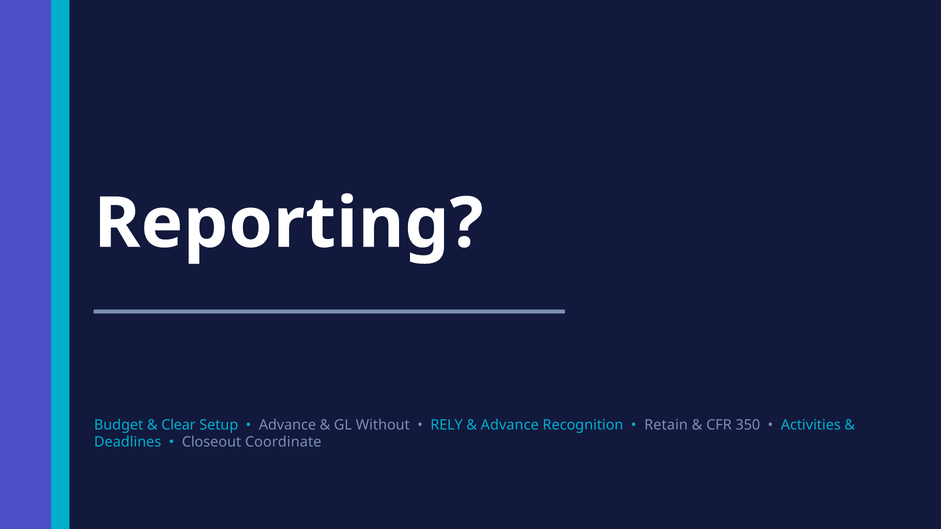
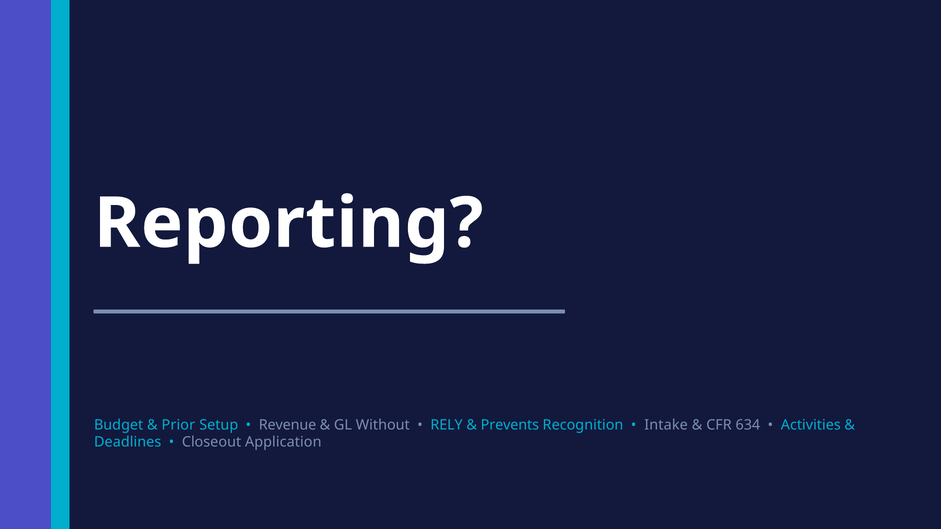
Clear: Clear -> Prior (178, 425)
Advance: Advance -> Revenue (288, 425)
Advance: Advance -> Prevents (510, 425)
Retain: Retain -> Intake (666, 425)
350: 350 -> 634 (748, 425)
Coordinate: Coordinate -> Application (283, 442)
